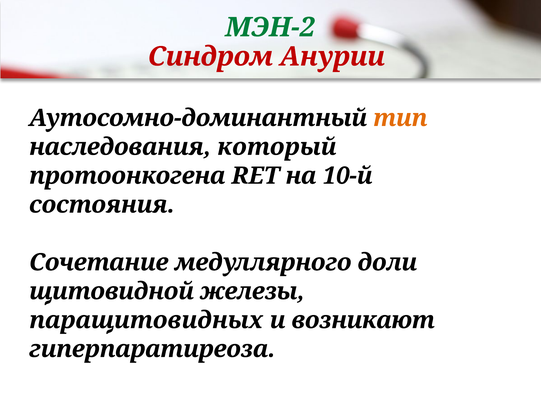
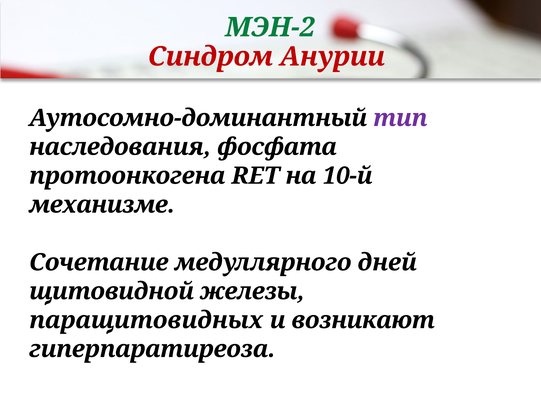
тип colour: orange -> purple (400, 118)
который: который -> фосфата (277, 147)
состояния: состояния -> механизме (102, 205)
доли: доли -> дней (387, 262)
